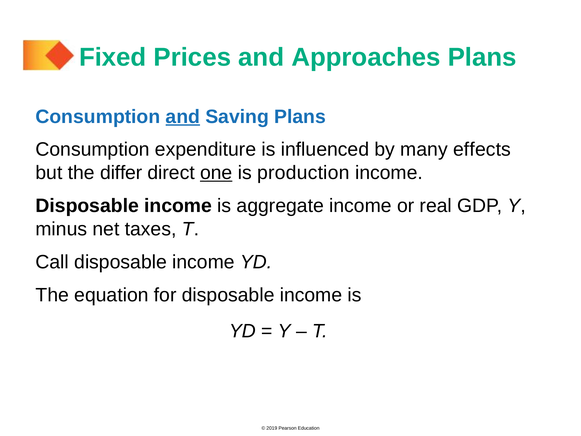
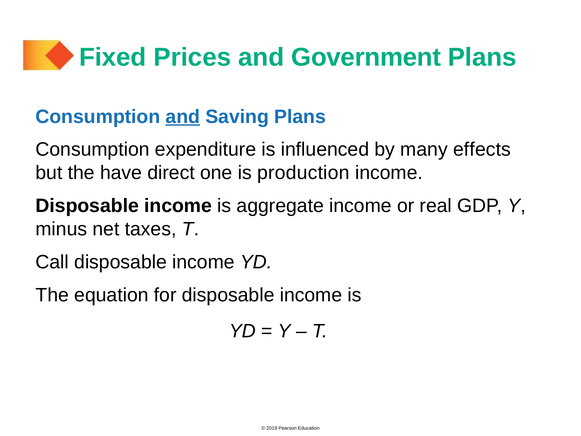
Approaches: Approaches -> Government (366, 57)
differ: differ -> have (121, 173)
one underline: present -> none (216, 173)
